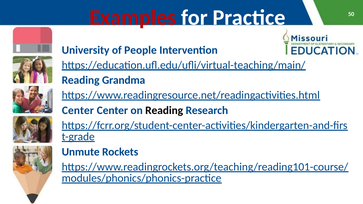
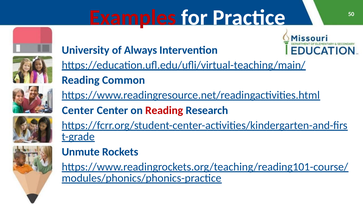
People: People -> Always (141, 50)
Grandma: Grandma -> Common (124, 80)
Reading colour: black -> red (164, 110)
